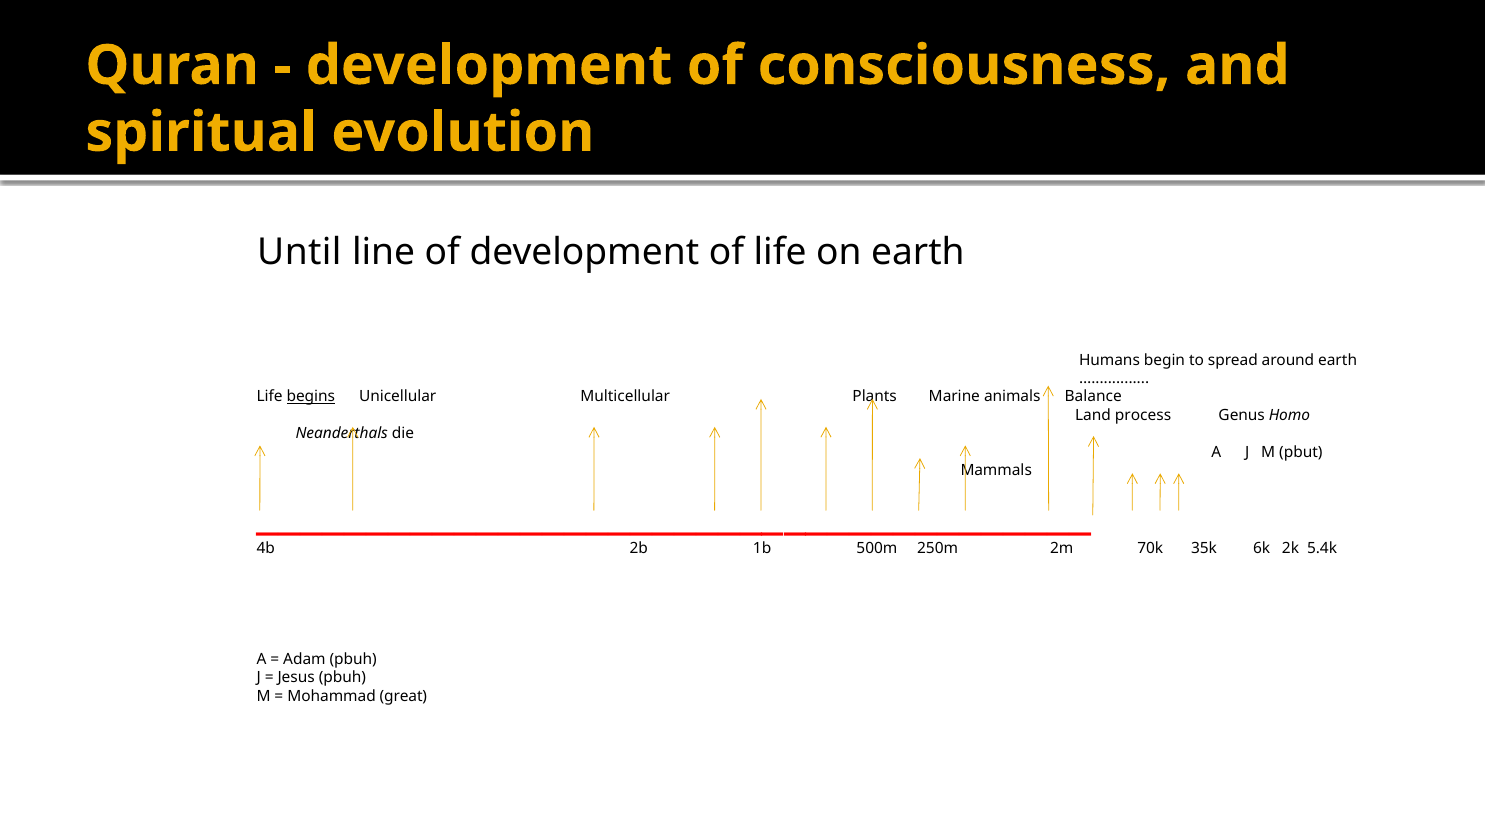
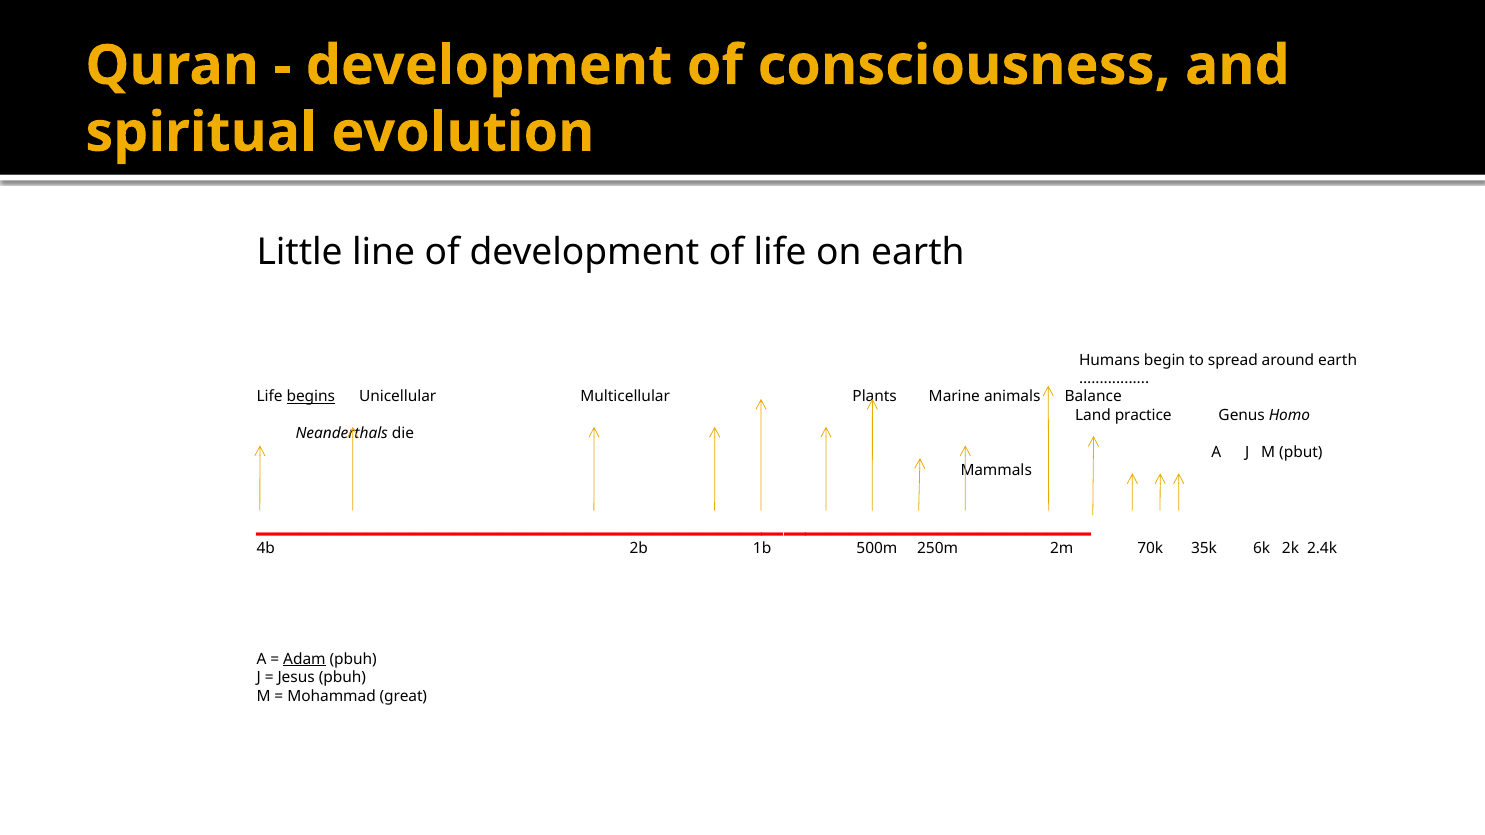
Until: Until -> Little (300, 252)
process: process -> practice (1143, 415)
5.4k: 5.4k -> 2.4k (1322, 549)
Adam underline: none -> present (304, 660)
